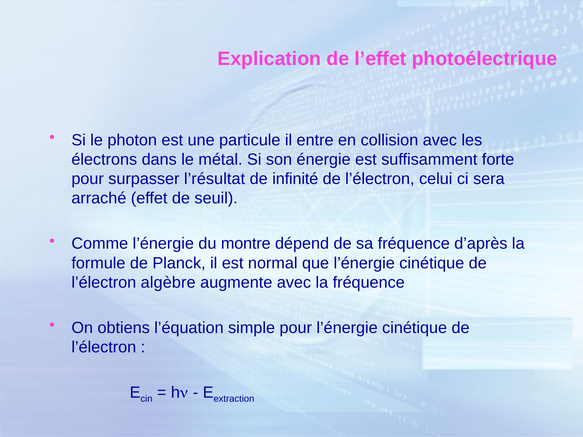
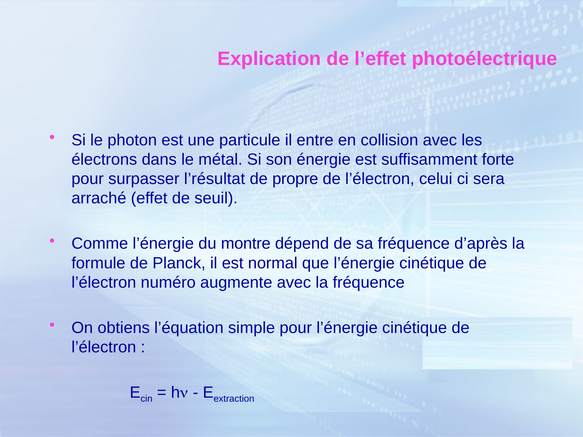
infinité: infinité -> propre (295, 179)
algèbre: algèbre -> numéro (168, 283)
